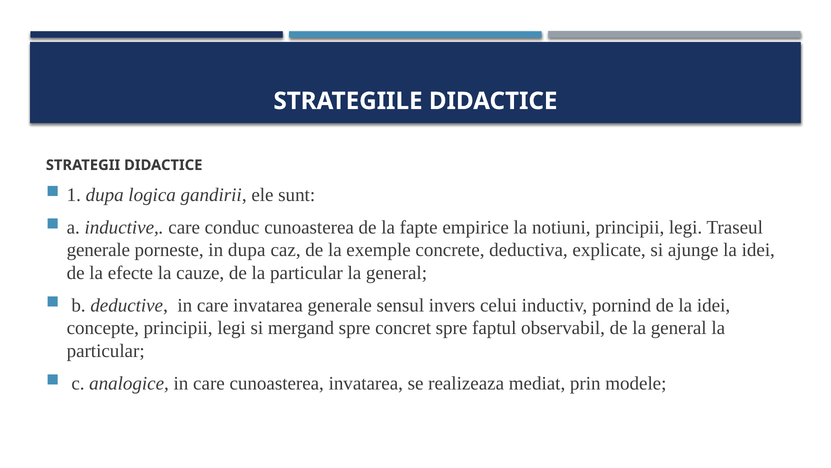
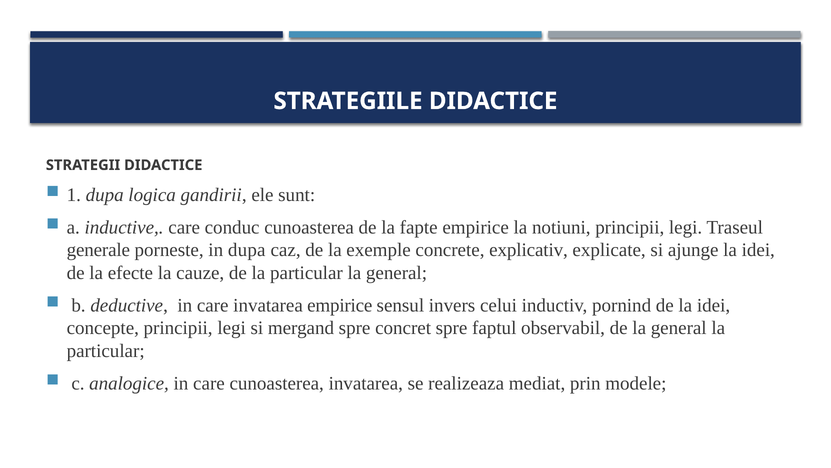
deductiva: deductiva -> explicativ (529, 250)
invatarea generale: generale -> empirice (340, 305)
